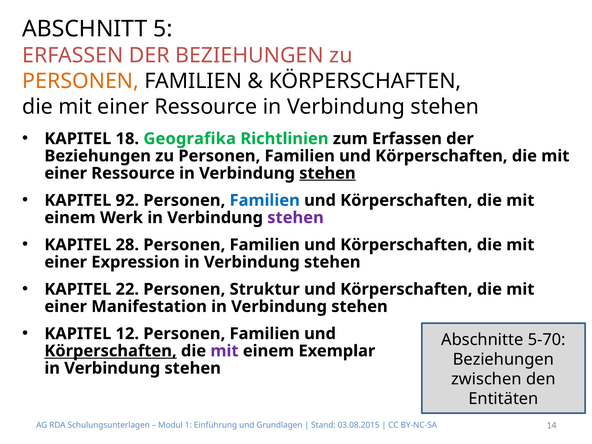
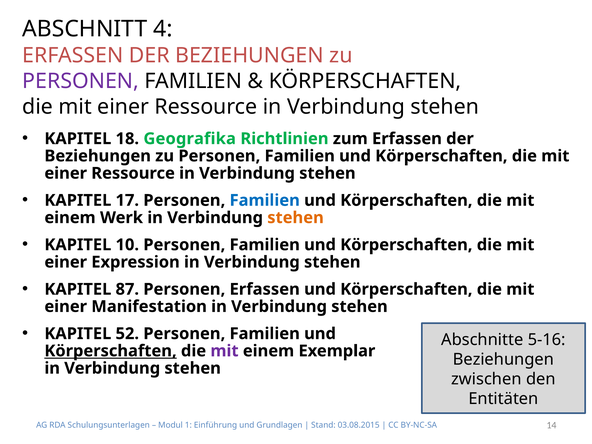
5: 5 -> 4 (163, 29)
PERSONEN colour: orange -> purple (81, 81)
stehen underline: present -> none (327, 173)
92: 92 -> 17 (127, 200)
stehen colour: purple -> orange (296, 218)
28: 28 -> 10 (127, 245)
22: 22 -> 87 (127, 289)
Personen Struktur: Struktur -> Erfassen (265, 289)
12: 12 -> 52 (127, 334)
5-70: 5-70 -> 5-16 (547, 340)
